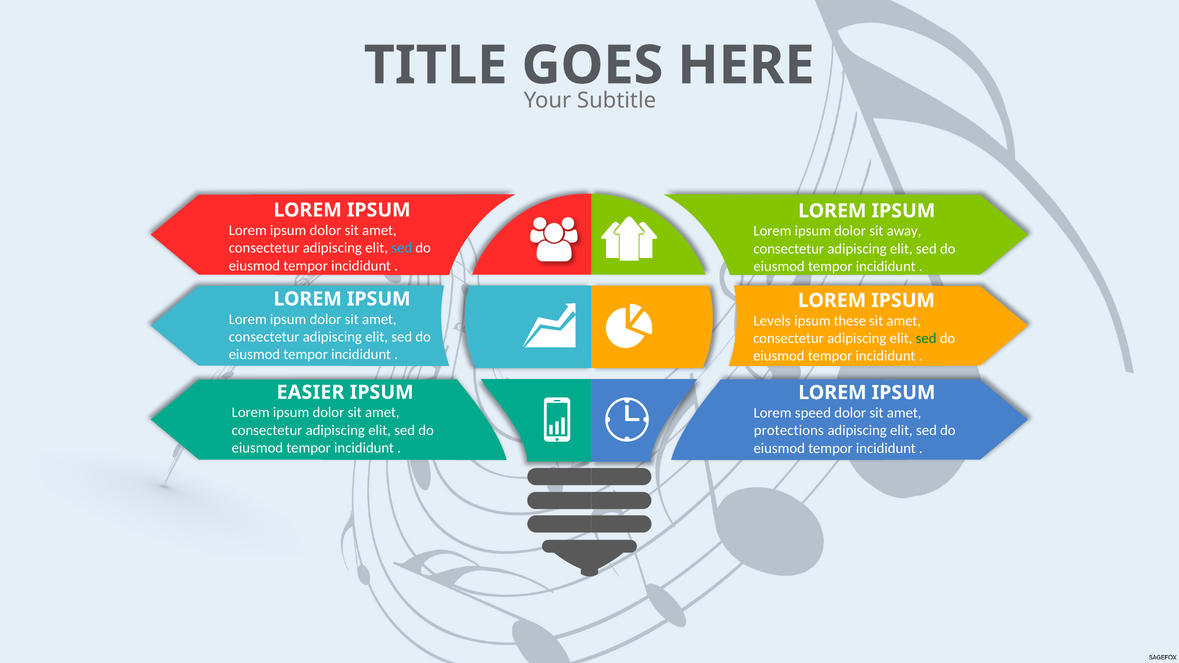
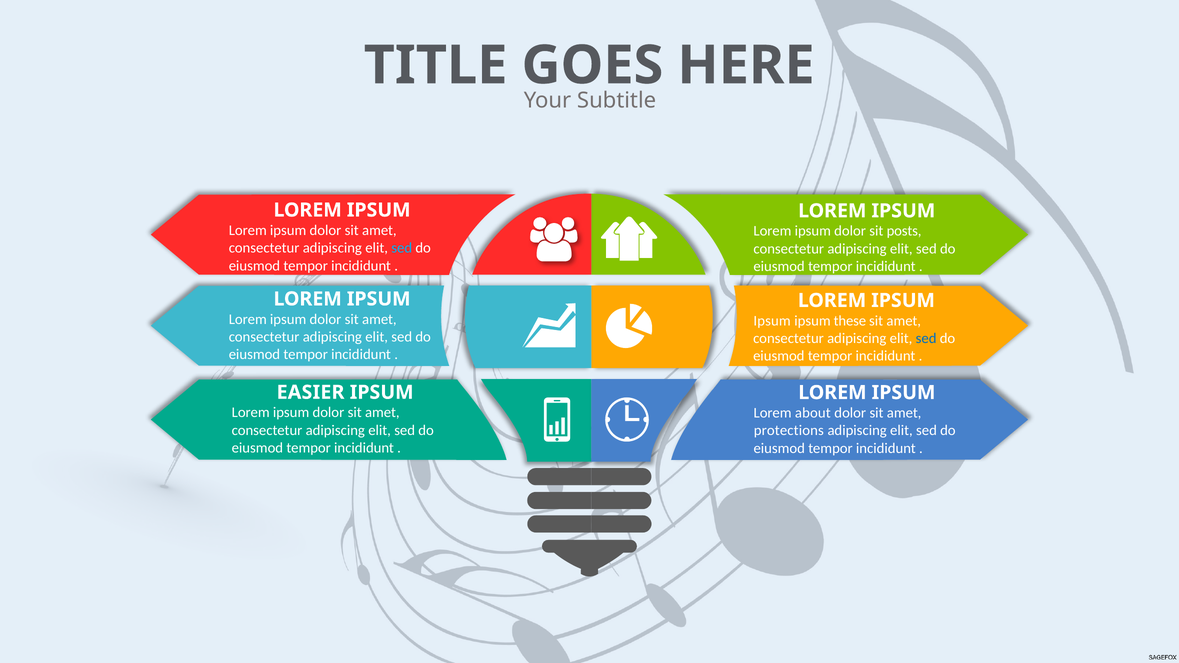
away: away -> posts (904, 231)
Levels: Levels -> Ipsum (772, 321)
sed colour: green -> blue (926, 339)
speed: speed -> about (813, 413)
